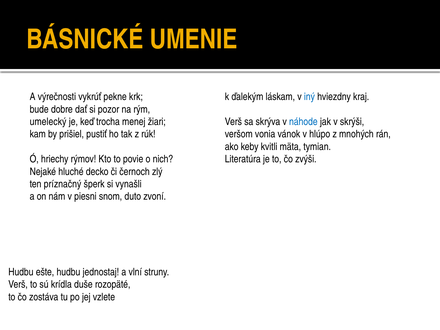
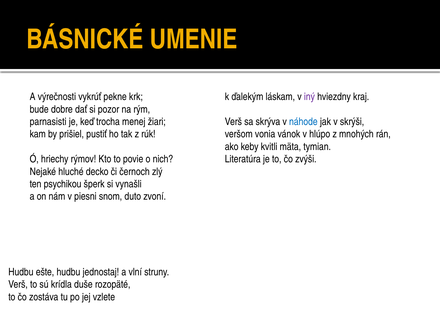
iný colour: blue -> purple (309, 97)
umelecký: umelecký -> parnasisti (48, 122)
príznačný: príznačný -> psychikou (63, 184)
